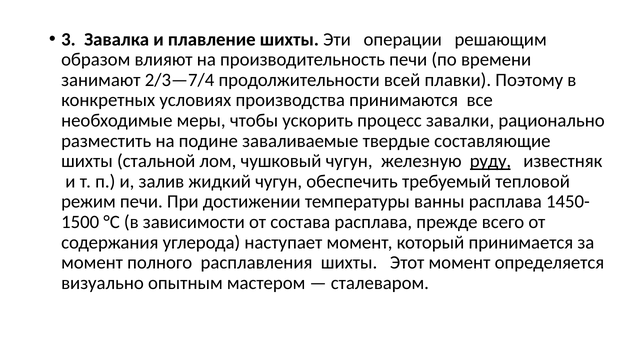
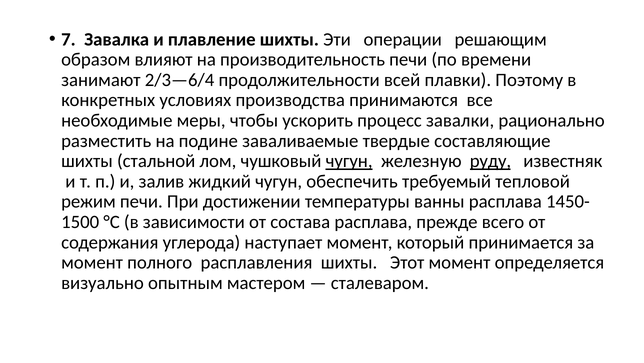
3: 3 -> 7 (68, 39)
2/3—7/4: 2/3—7/4 -> 2/3—6/4 (180, 80)
чугун underline: none -> present (349, 161)
